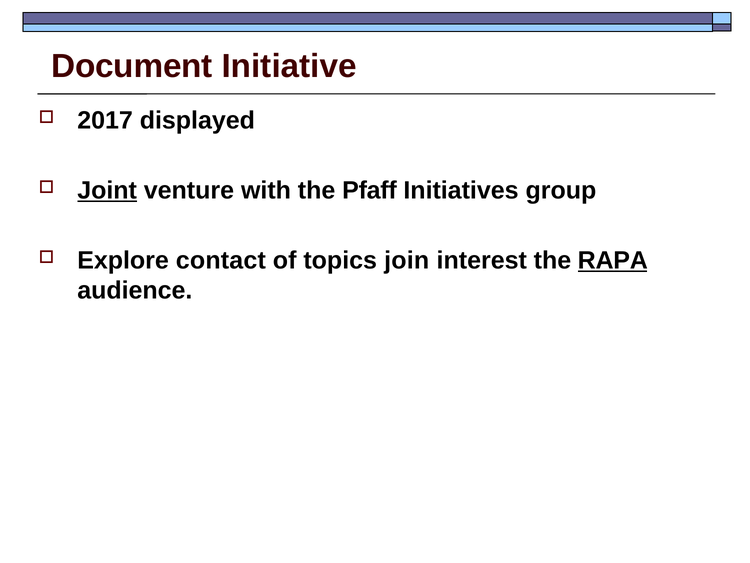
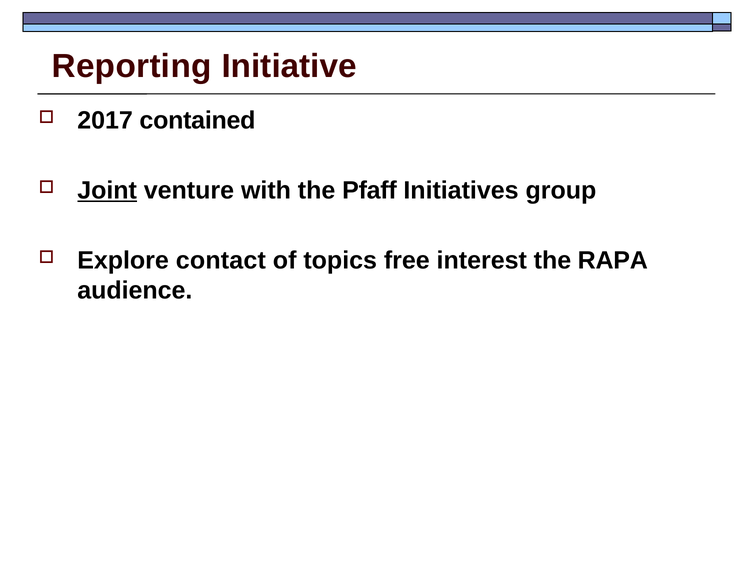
Document: Document -> Reporting (132, 66)
displayed: displayed -> contained (197, 121)
join: join -> free (407, 260)
RAPA underline: present -> none (613, 260)
